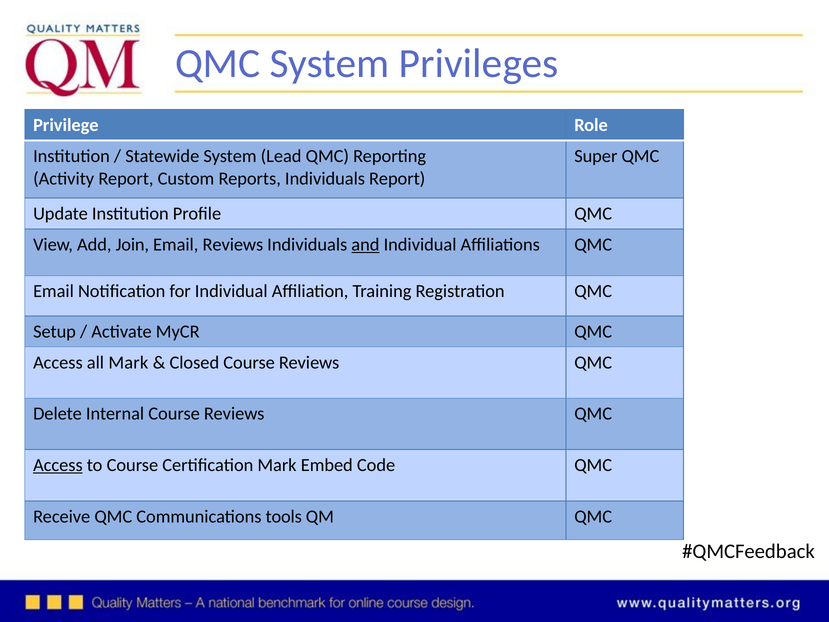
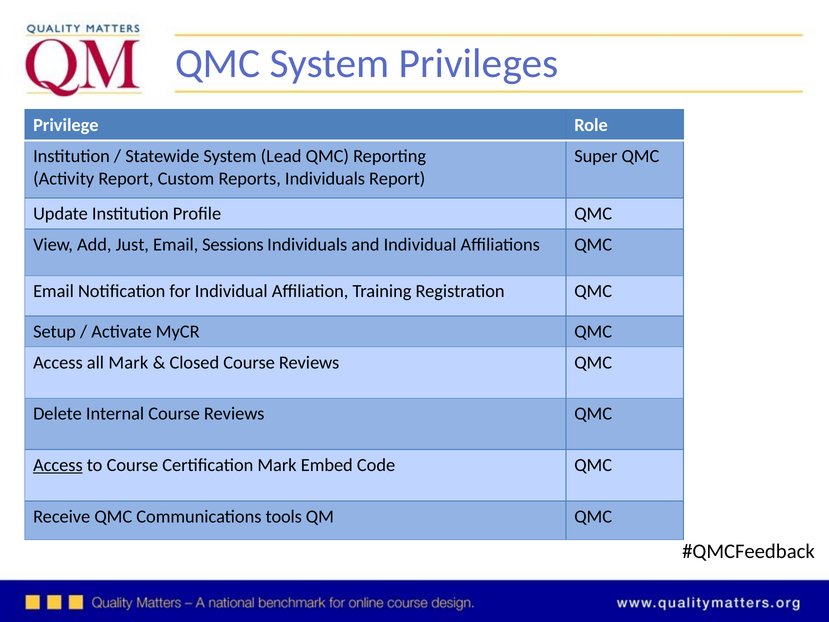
Join: Join -> Just (132, 244)
Email Reviews: Reviews -> Sessions (233, 244)
and underline: present -> none (365, 244)
